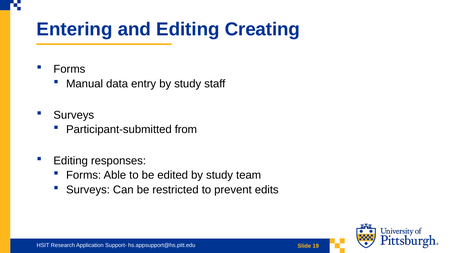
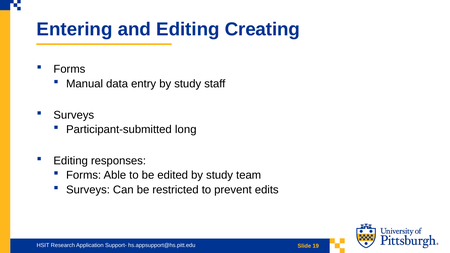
from: from -> long (186, 130)
